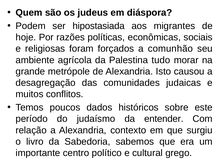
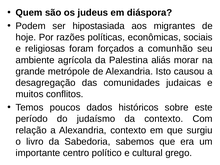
tudo: tudo -> aliás (161, 60)
da entender: entender -> contexto (164, 119)
